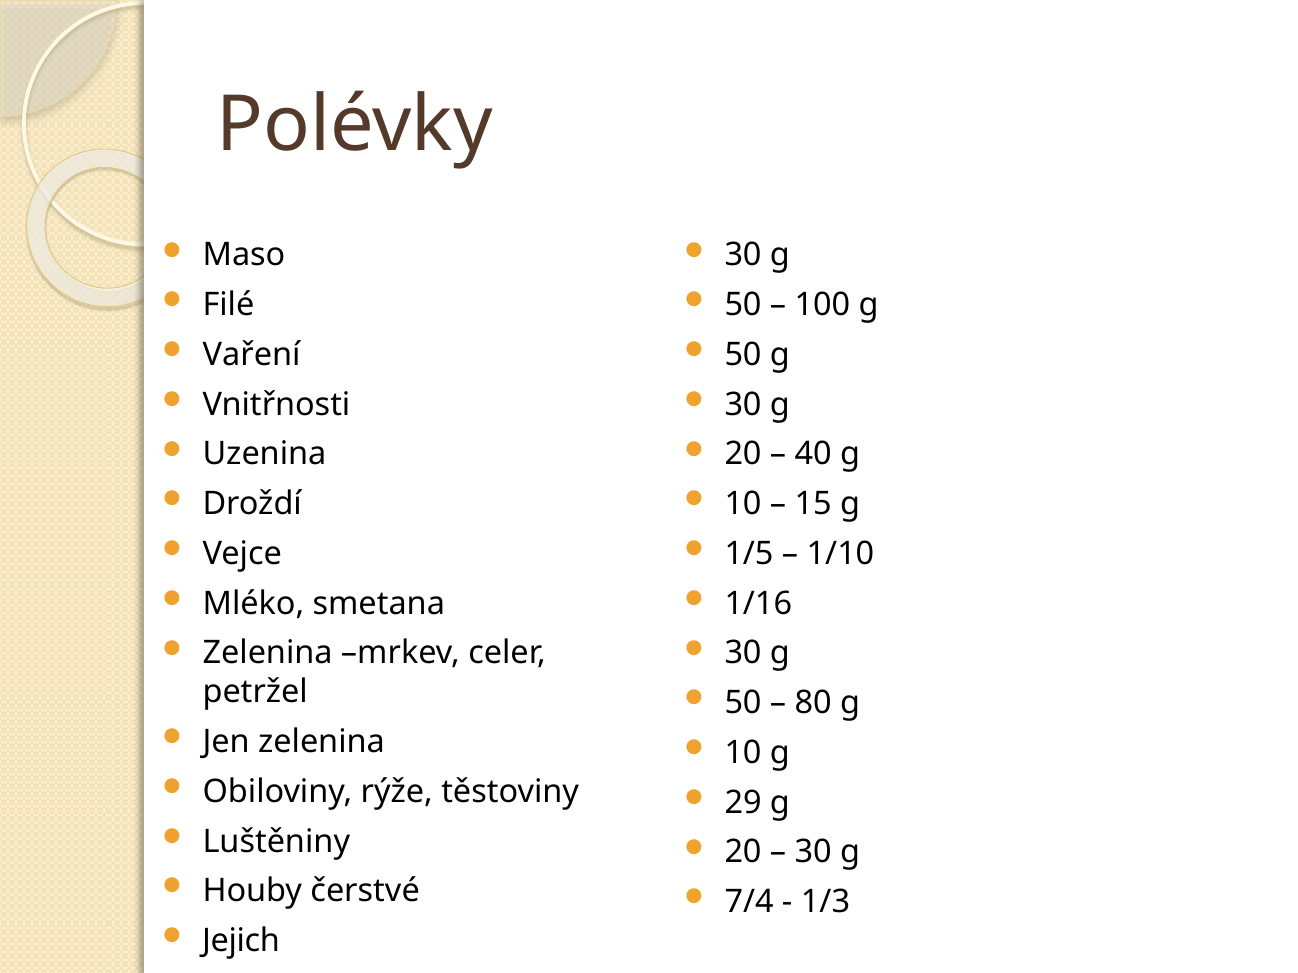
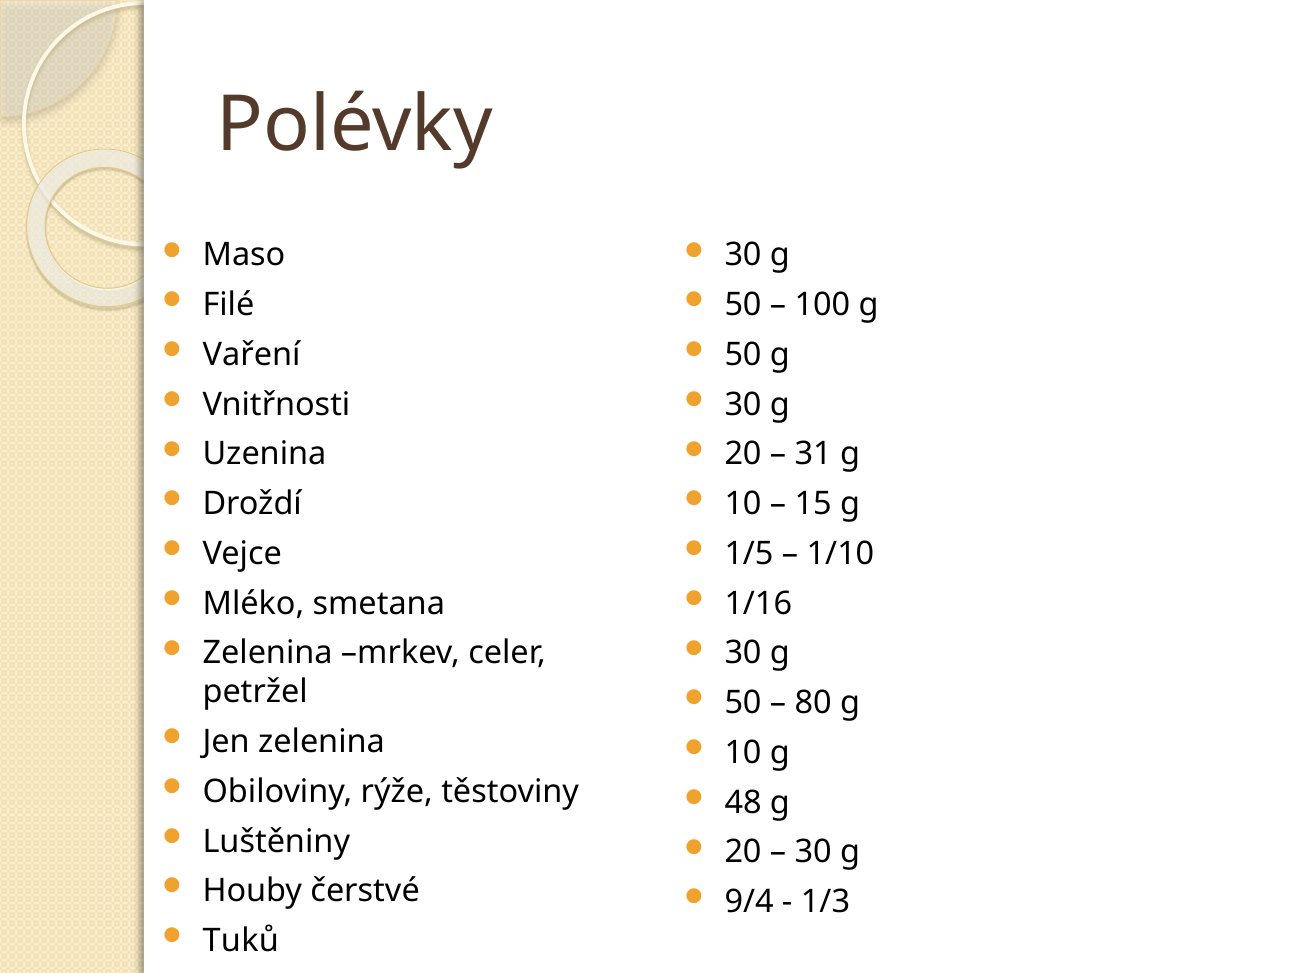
40: 40 -> 31 (813, 454)
29: 29 -> 48 (743, 803)
7/4: 7/4 -> 9/4 (749, 902)
Jejich: Jejich -> Tuků (241, 941)
